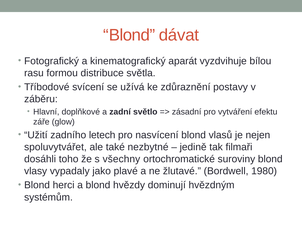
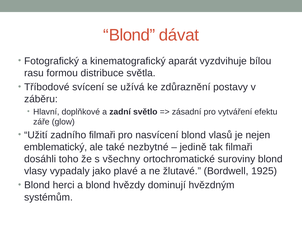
zadního letech: letech -> filmaři (102, 135)
spoluvytvářet: spoluvytvářet -> emblematický (56, 147)
1980: 1980 -> 1925 (264, 172)
